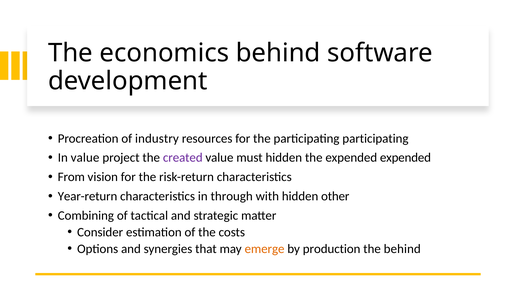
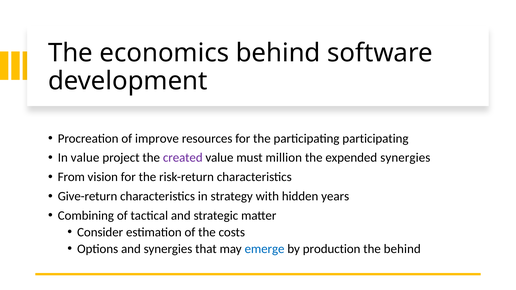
industry: industry -> improve (157, 139)
must hidden: hidden -> million (284, 158)
expended expended: expended -> synergies (405, 158)
Year-return: Year-return -> Give-return (88, 196)
through: through -> strategy (232, 196)
other: other -> years (335, 196)
emerge colour: orange -> blue (265, 249)
